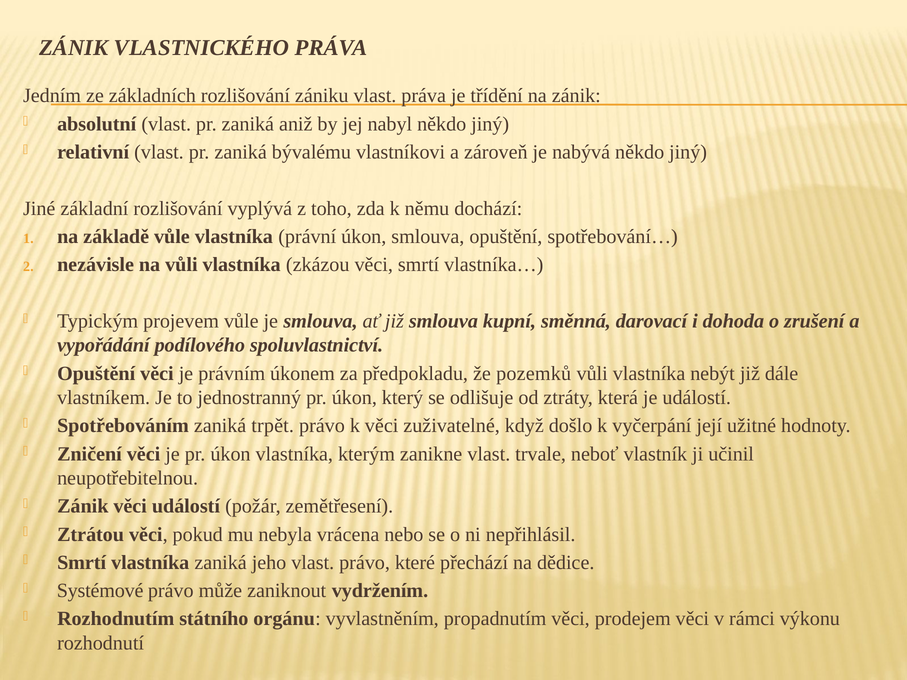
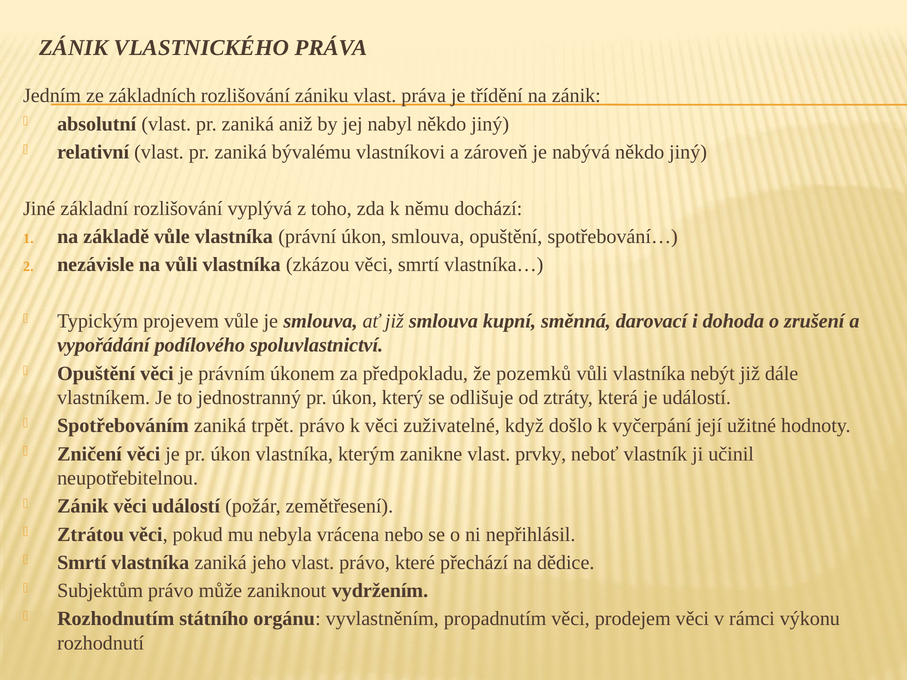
trvale: trvale -> prvky (541, 454)
Systémové: Systémové -> Subjektům (100, 591)
